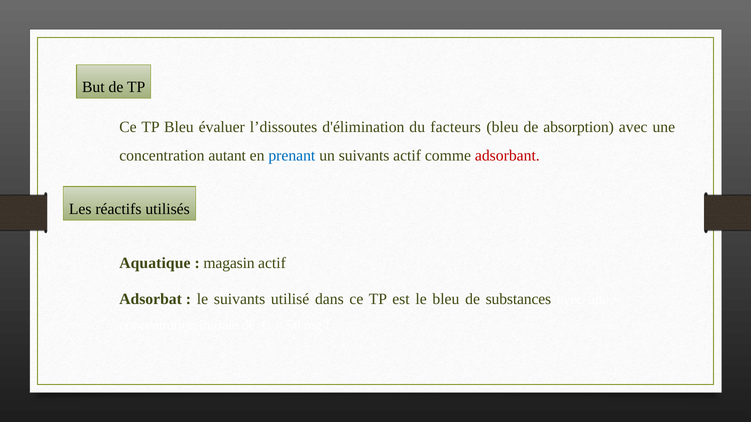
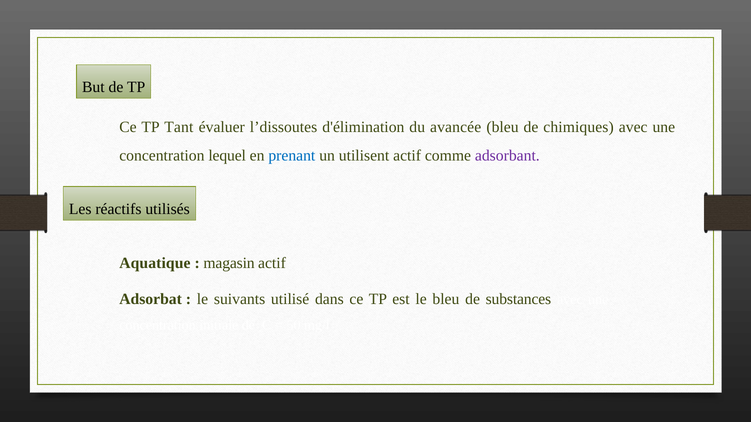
TP Bleu: Bleu -> Tant (179, 127)
facteurs: facteurs -> avancée (456, 127)
absorption: absorption -> chimiques (579, 127)
autant: autant -> lequel (227, 156)
un suivants: suivants -> utilisent (364, 156)
adsorbant colour: red -> purple (507, 156)
